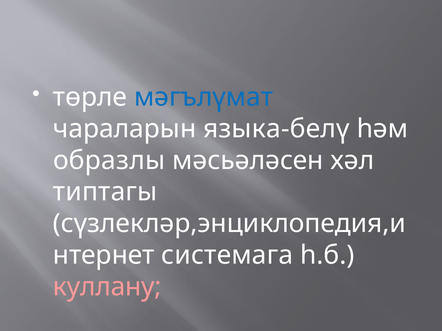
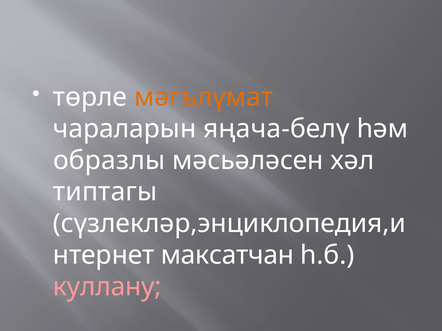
мәгълүмат colour: blue -> orange (204, 97)
языка-белү: языка-белү -> яңача-белү (276, 129)
системага: системага -> максатчан (227, 256)
